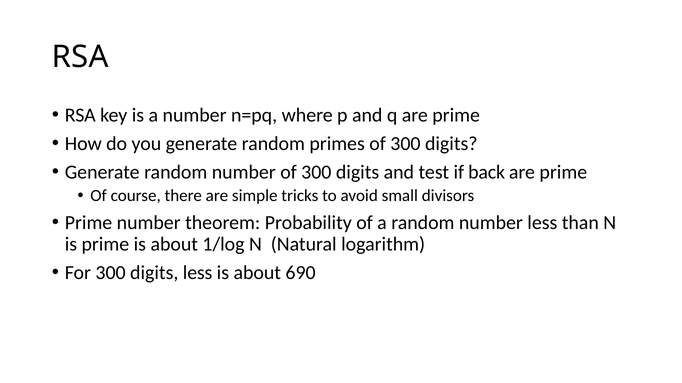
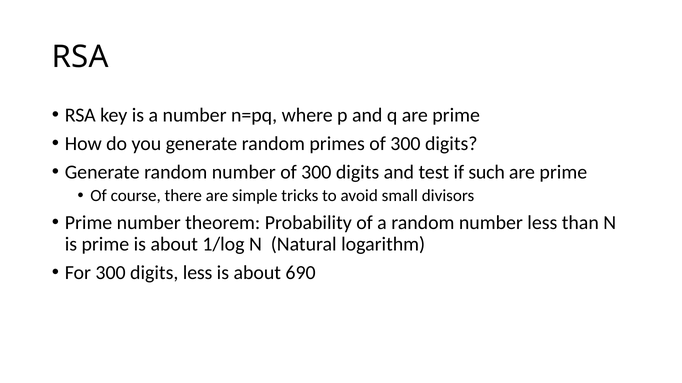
back: back -> such (487, 172)
